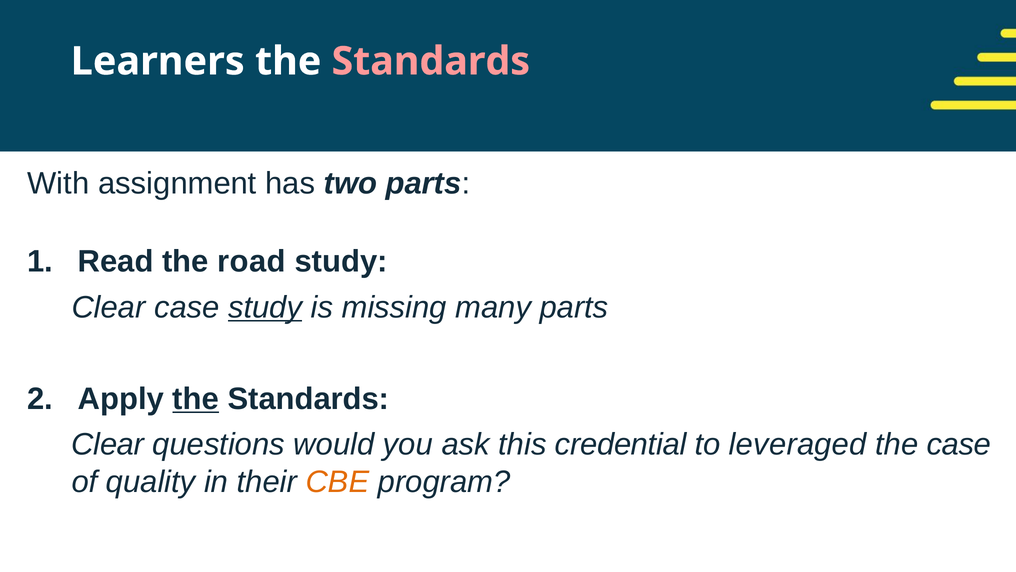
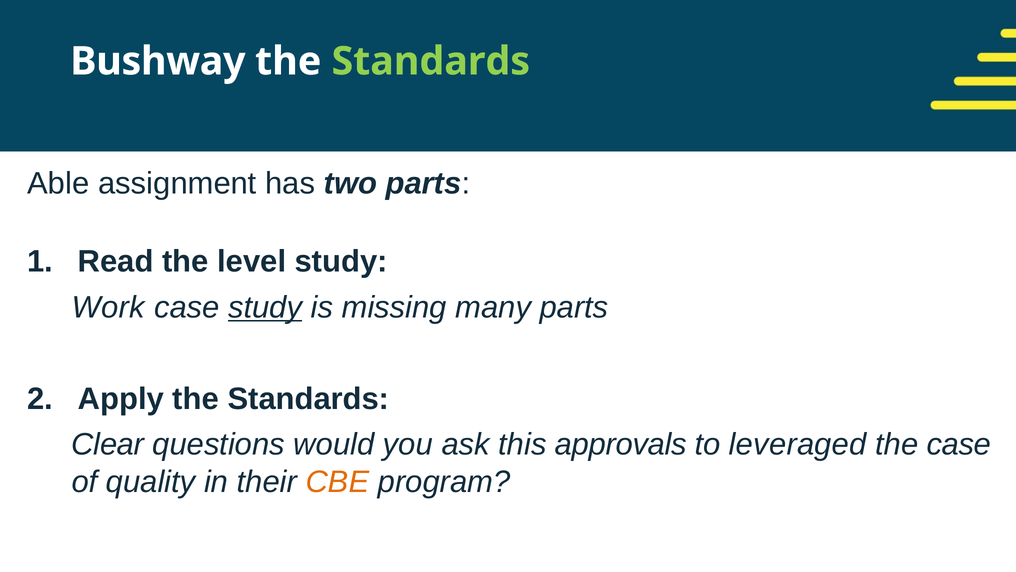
Learners: Learners -> Bushway (158, 61)
Standards colour: pink -> light green (431, 61)
With: With -> Able (58, 183)
road: road -> level (252, 261)
Clear: Clear -> Work (108, 307)
the underline: present -> none (196, 399)
credential: credential -> approvals (621, 444)
